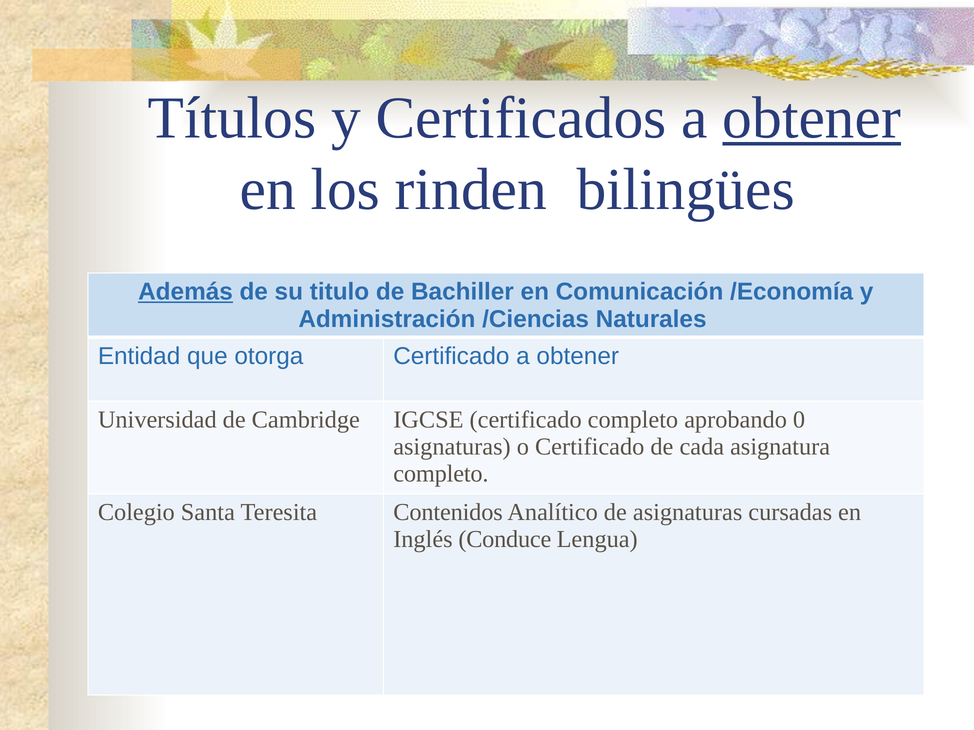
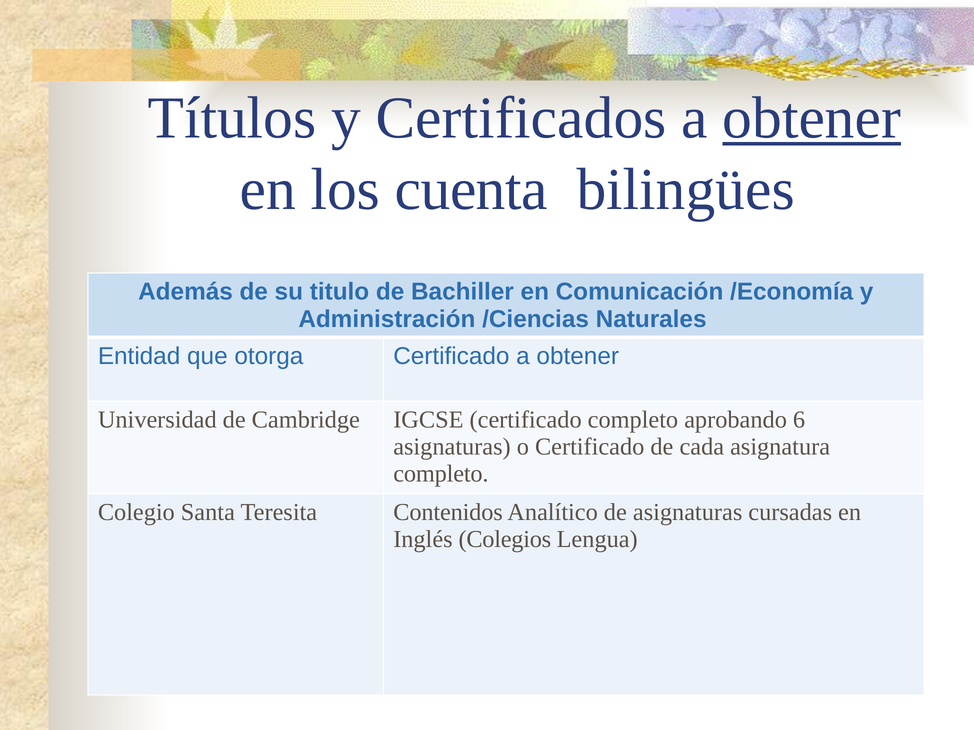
rinden: rinden -> cuenta (471, 190)
Además underline: present -> none (186, 292)
0: 0 -> 6 (799, 420)
Conduce: Conduce -> Colegios (505, 540)
